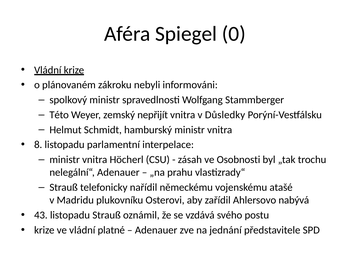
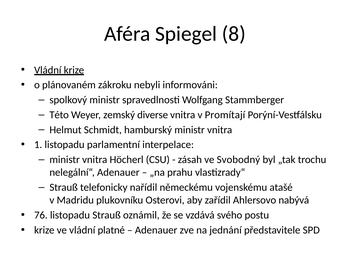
0: 0 -> 8 (234, 34)
nepřijít: nepřijít -> diverse (153, 115)
Důsledky: Důsledky -> Promítají (225, 115)
8: 8 -> 1 (38, 145)
Osobnosti: Osobnosti -> Svobodný (238, 160)
43: 43 -> 76 (41, 216)
